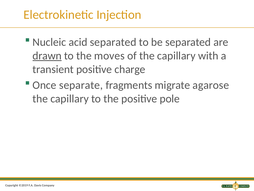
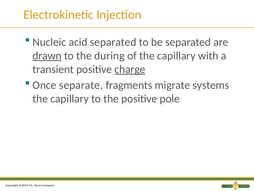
moves: moves -> during (109, 56)
charge underline: none -> present (130, 69)
agarose: agarose -> systems (211, 85)
